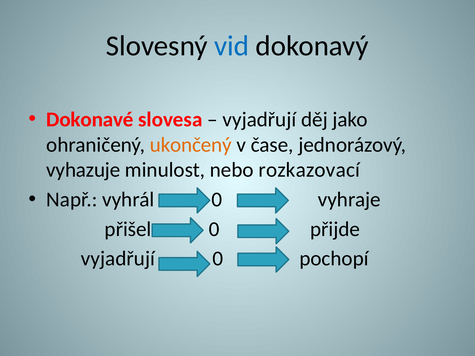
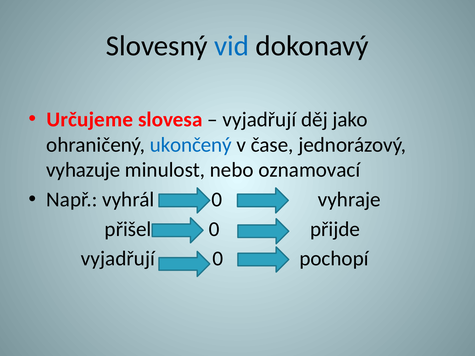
Dokonavé: Dokonavé -> Určujeme (90, 119)
ukončený colour: orange -> blue (191, 145)
rozkazovací: rozkazovací -> oznamovací (309, 170)
